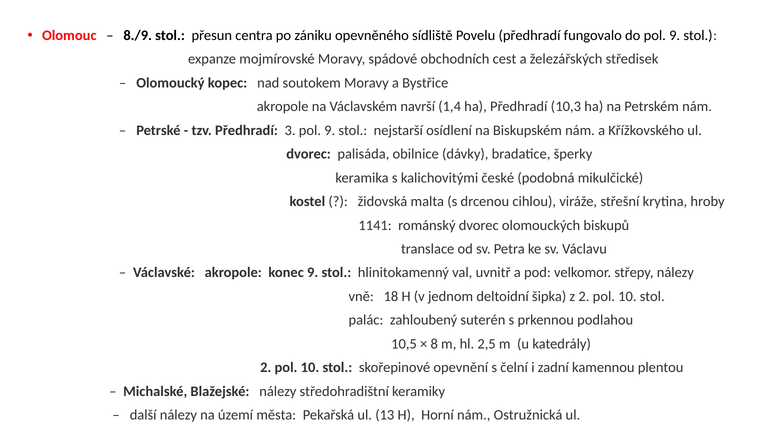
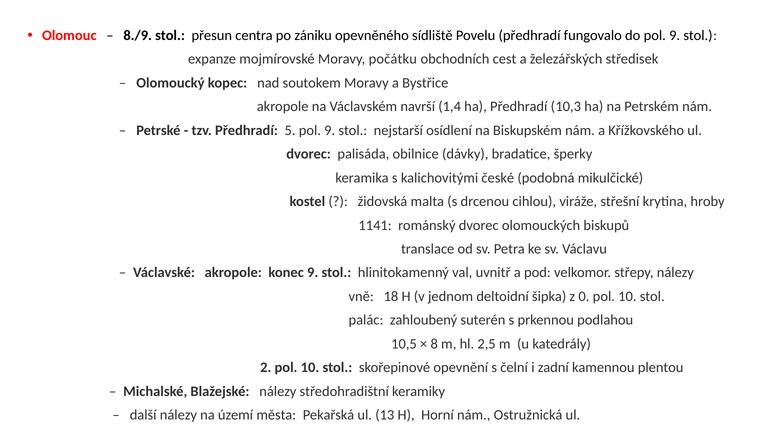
spádové: spádové -> počátku (393, 59)
3: 3 -> 5 (290, 130)
z 2: 2 -> 0 (584, 296)
